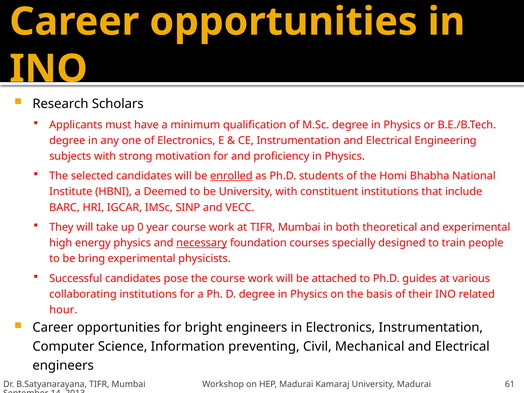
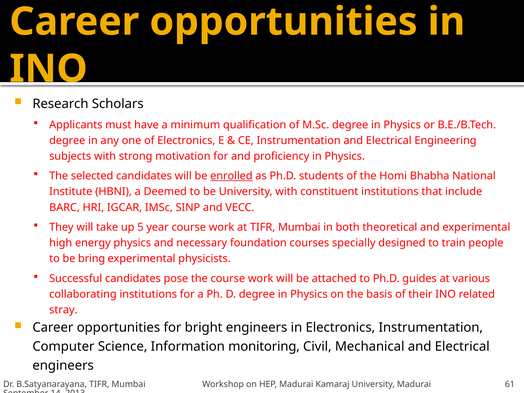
0: 0 -> 5 (140, 227)
necessary underline: present -> none (202, 243)
hour: hour -> stray (63, 310)
preventing: preventing -> monitoring (264, 346)
